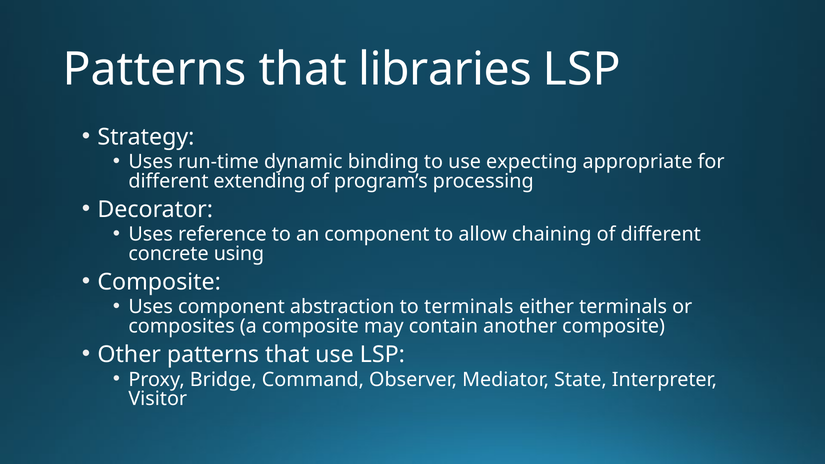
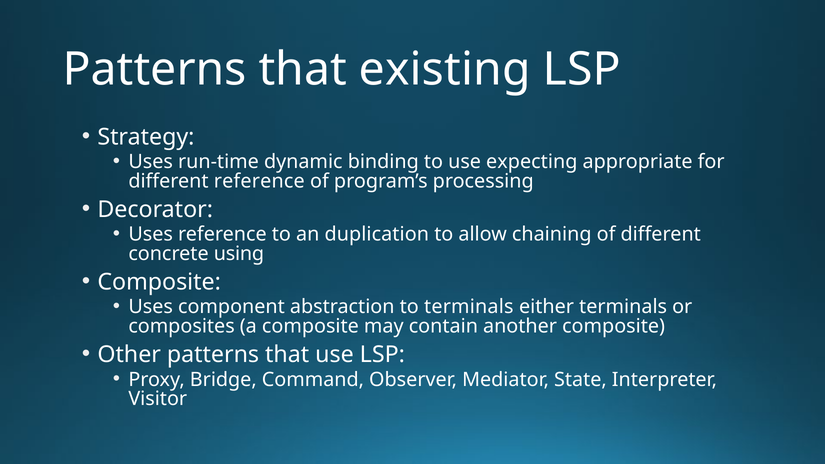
libraries: libraries -> existing (445, 69)
different extending: extending -> reference (259, 181)
an component: component -> duplication (377, 234)
